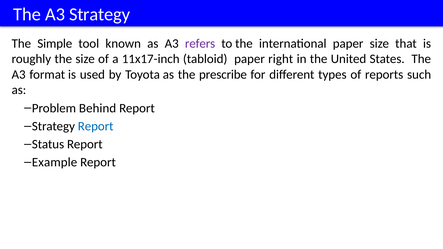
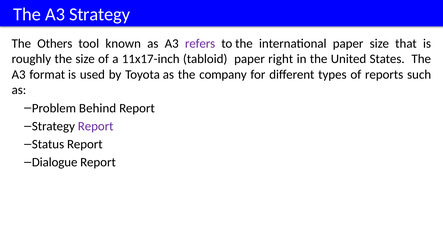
Simple: Simple -> Others (55, 44)
prescribe: prescribe -> company (223, 75)
Report colour: blue -> purple (96, 126)
Example: Example -> Dialogue (55, 162)
